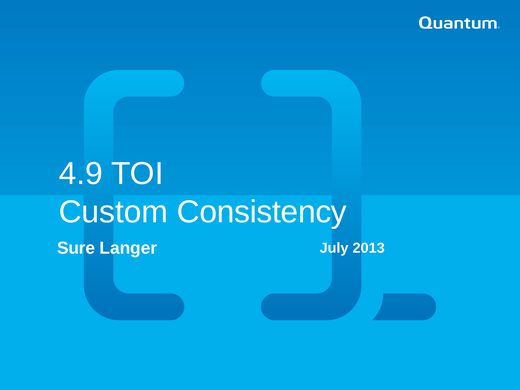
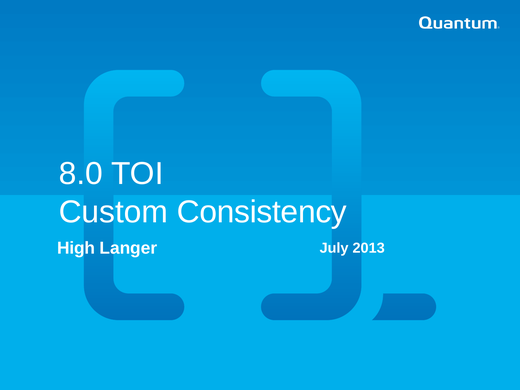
4.9: 4.9 -> 8.0 (81, 174)
Sure: Sure -> High (76, 248)
